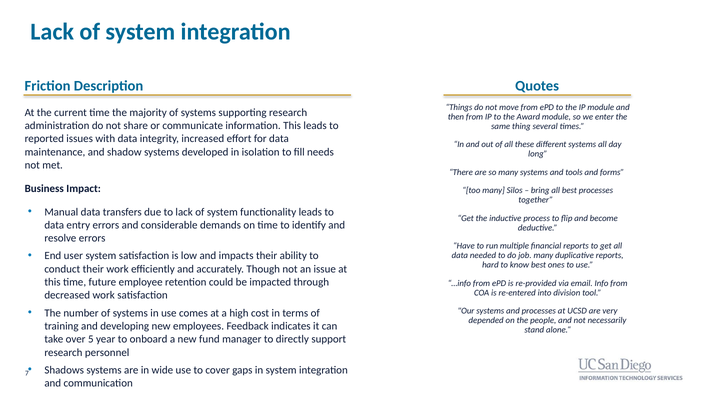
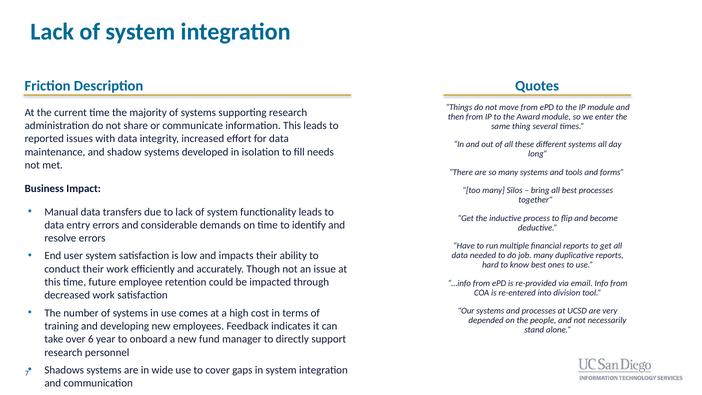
5: 5 -> 6 (91, 339)
